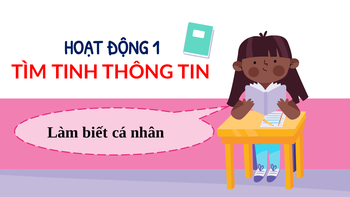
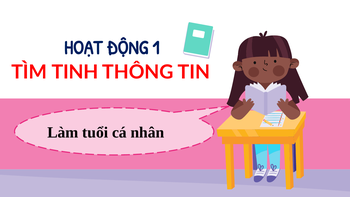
biết: biết -> tuổi (95, 132)
